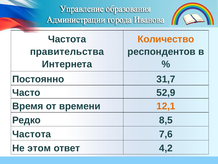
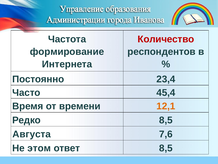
Количество colour: orange -> red (166, 39)
правительства: правительства -> формирование (67, 52)
31,7: 31,7 -> 23,4 (166, 79)
52,9: 52,9 -> 45,4 (166, 92)
Частота: Частота -> Августа (32, 134)
ответ 4,2: 4,2 -> 8,5 (166, 148)
